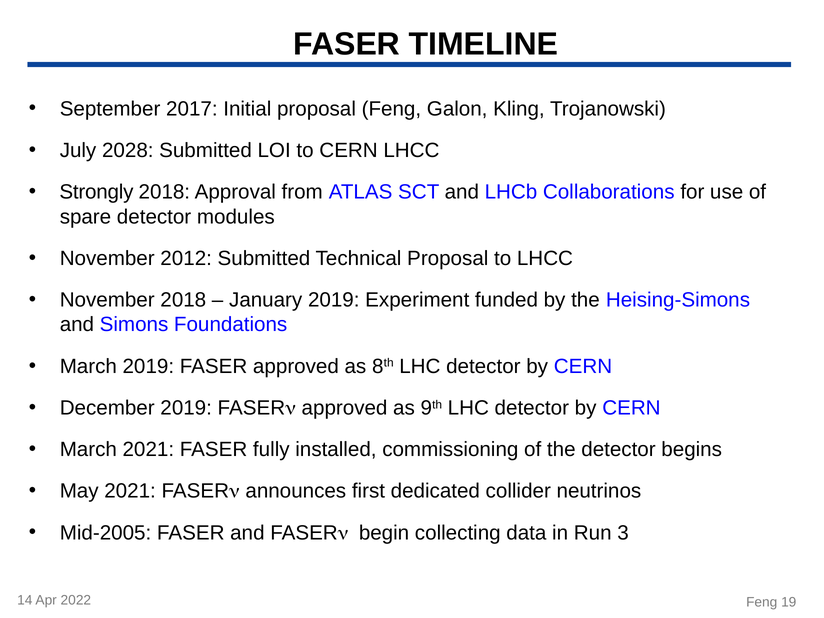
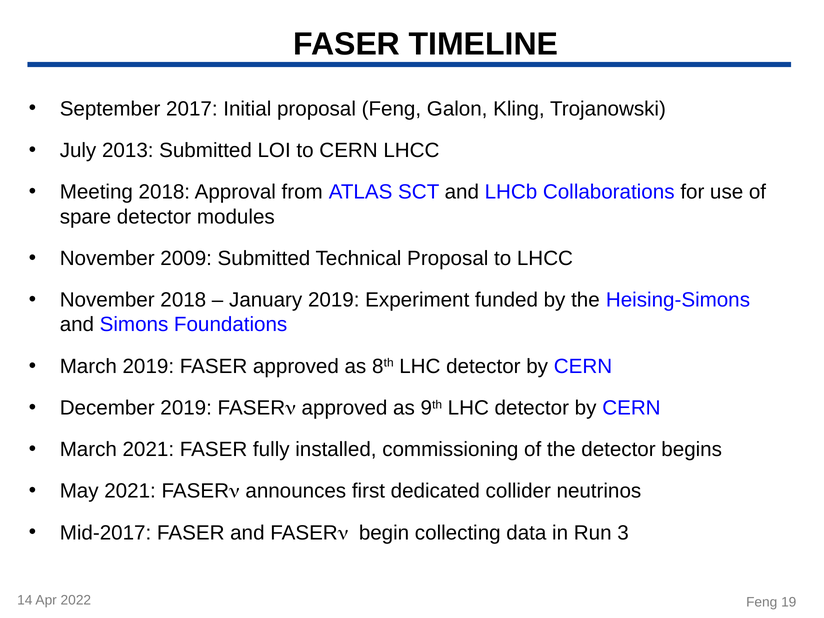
2028: 2028 -> 2013 (128, 150)
Strongly: Strongly -> Meeting (96, 192)
2012: 2012 -> 2009 (186, 258)
Mid-2005: Mid-2005 -> Mid-2017 (106, 533)
